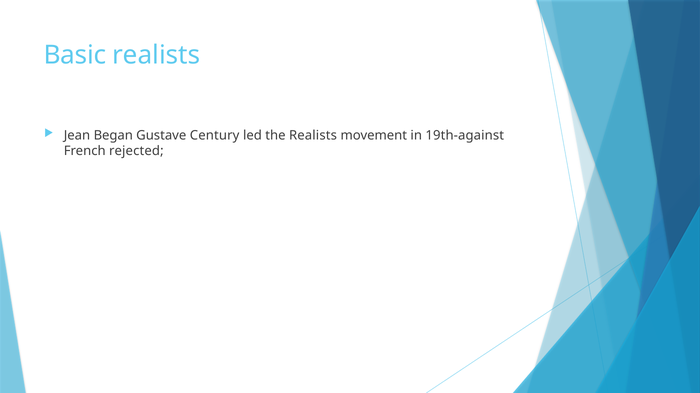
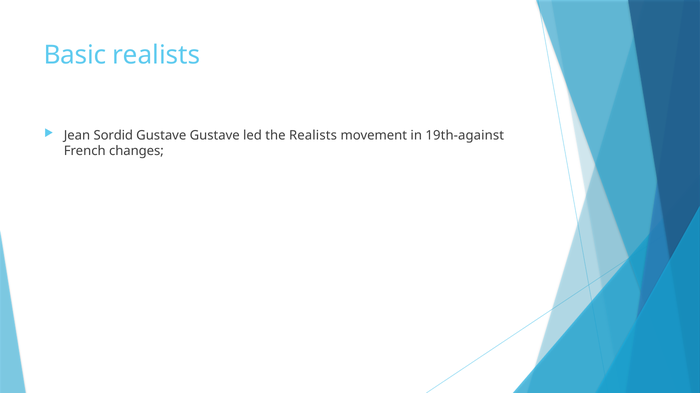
Began: Began -> Sordid (113, 135)
Gustave Century: Century -> Gustave (215, 135)
rejected: rejected -> changes (136, 151)
